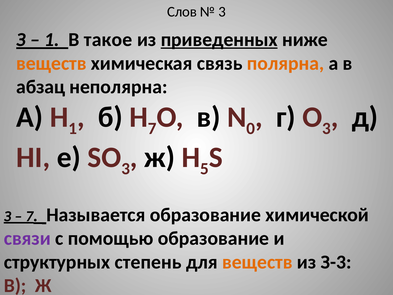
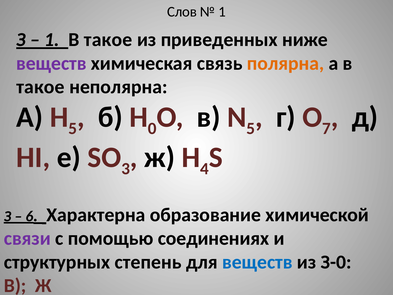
3: 3 -> 1 (222, 12)
приведенных underline: present -> none (219, 40)
веществ colour: orange -> purple (51, 63)
абзац: абзац -> такое (40, 87)
1: 1 -> 5 (73, 128)
7: 7 -> 0 (152, 128)
0: 0 -> 5 (251, 128)
3: 3 -> 7 (327, 128)
5: 5 -> 4 (205, 169)
7: 7 -> 6 (30, 216)
Называется: Называется -> Характерна (96, 215)
помощью образование: образование -> соединениях (213, 238)
веществ colour: orange -> blue (257, 262)
З-3: З-3 -> З-0 (336, 262)
